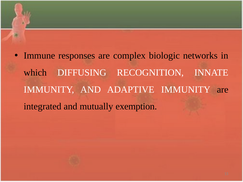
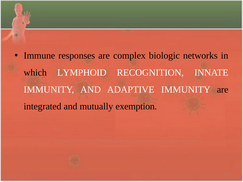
DIFFUSING: DIFFUSING -> LYMPHOID (82, 73)
